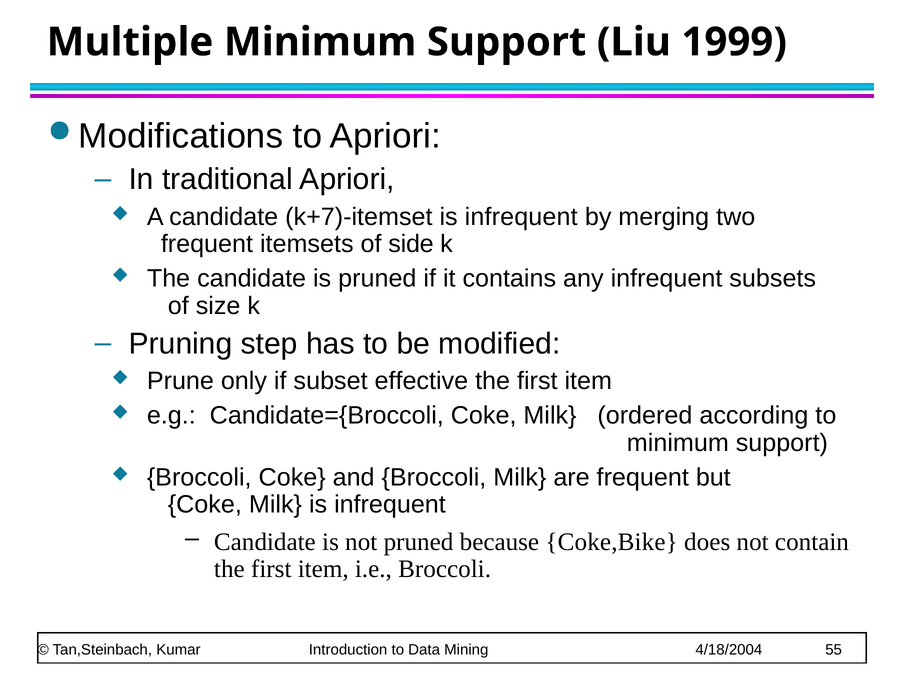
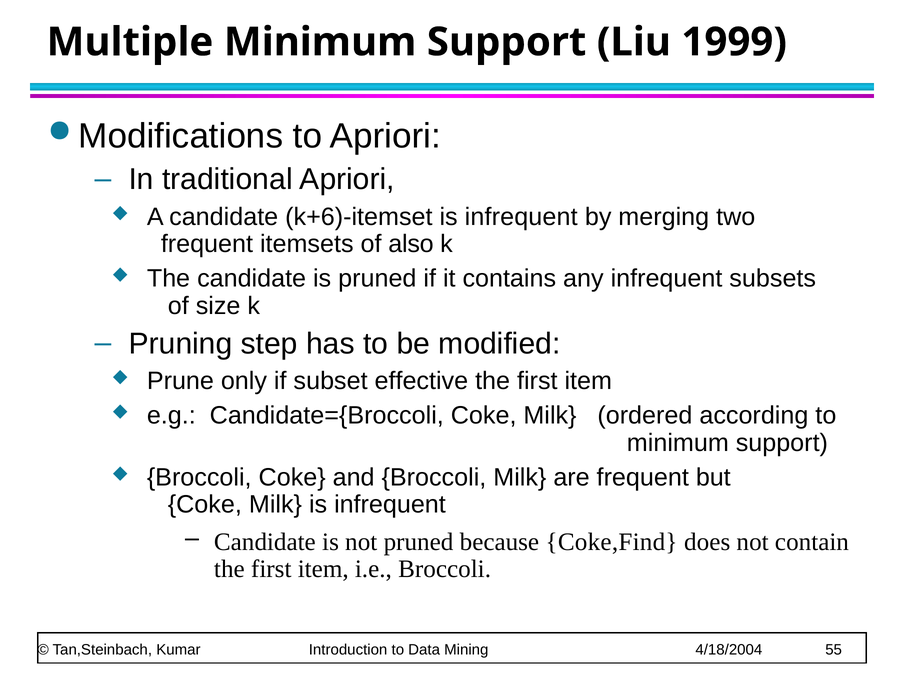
k+7)-itemset: k+7)-itemset -> k+6)-itemset (359, 217)
side: side -> also (411, 244)
Coke,Bike: Coke,Bike -> Coke,Find (612, 542)
